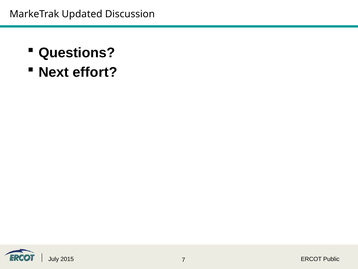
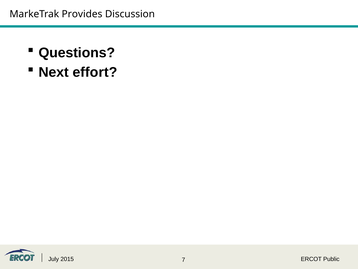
Updated: Updated -> Provides (82, 14)
